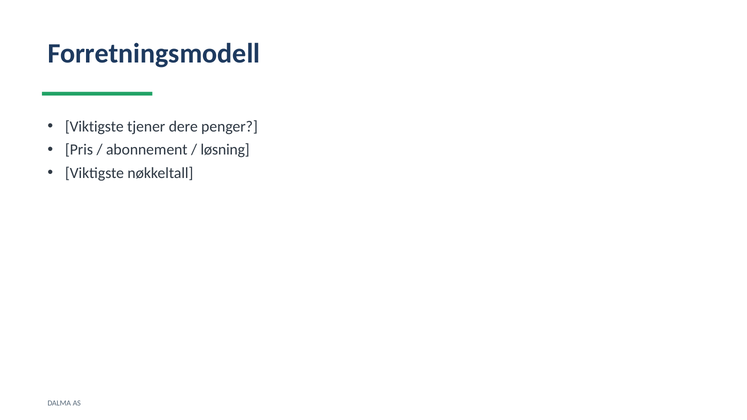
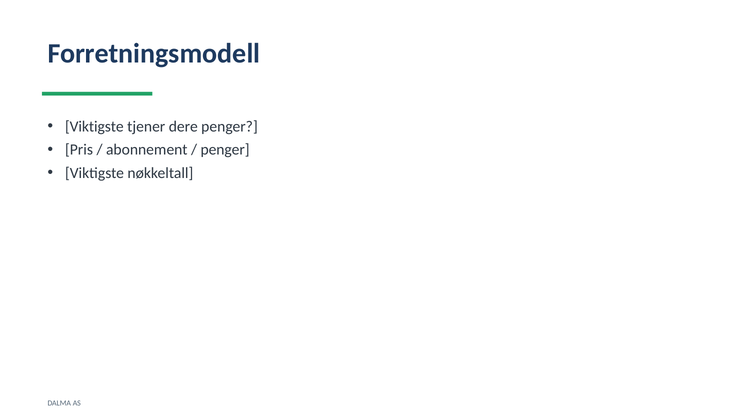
løsning: løsning -> penger (225, 150)
